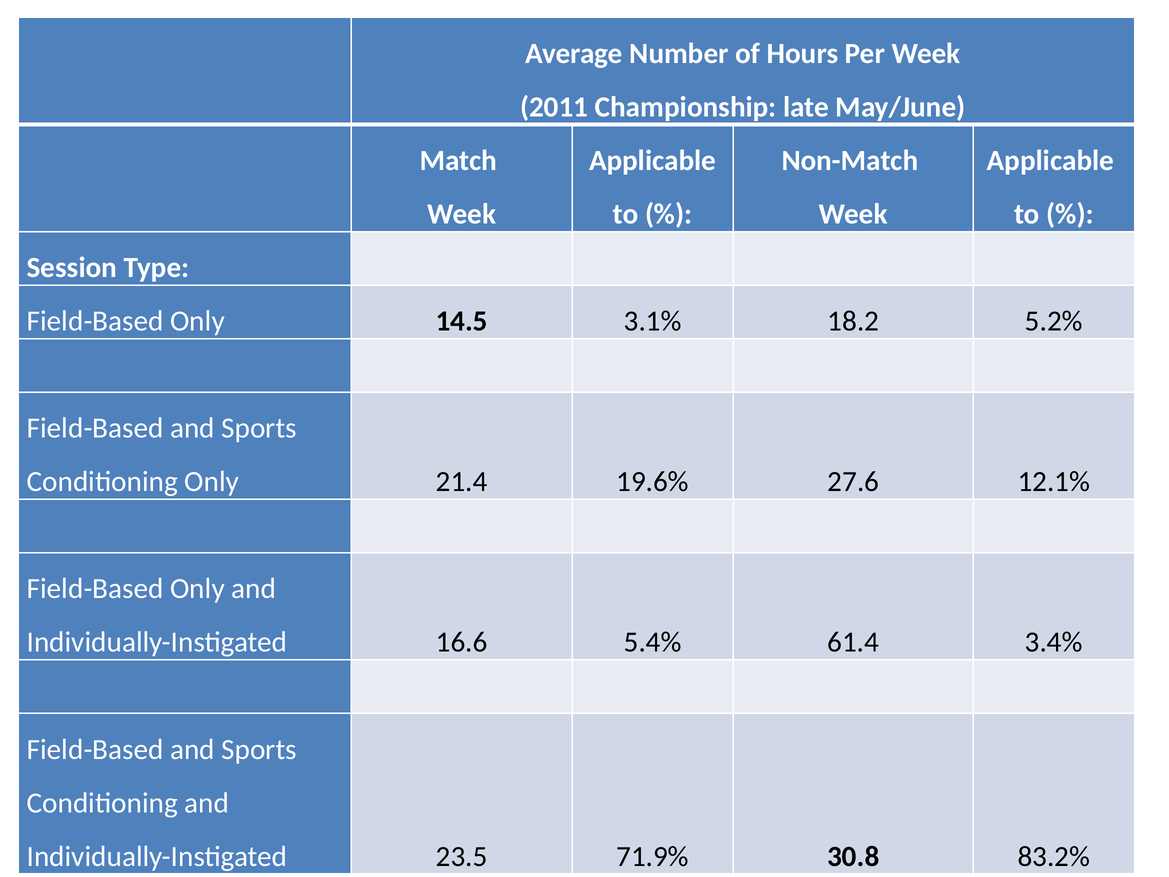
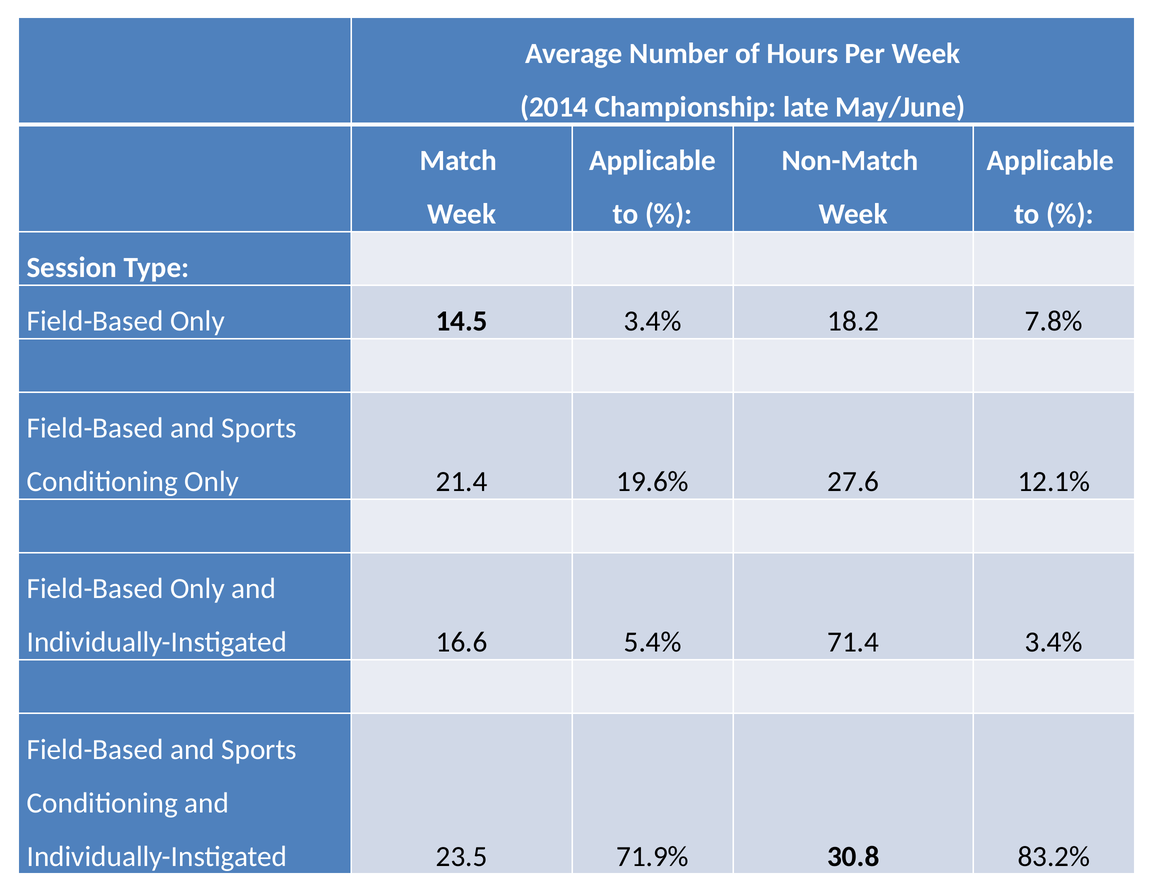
2011: 2011 -> 2014 (554, 107)
14.5 3.1%: 3.1% -> 3.4% (653, 321)
5.2%: 5.2% -> 7.8% (1054, 321)
61.4: 61.4 -> 71.4 (853, 642)
